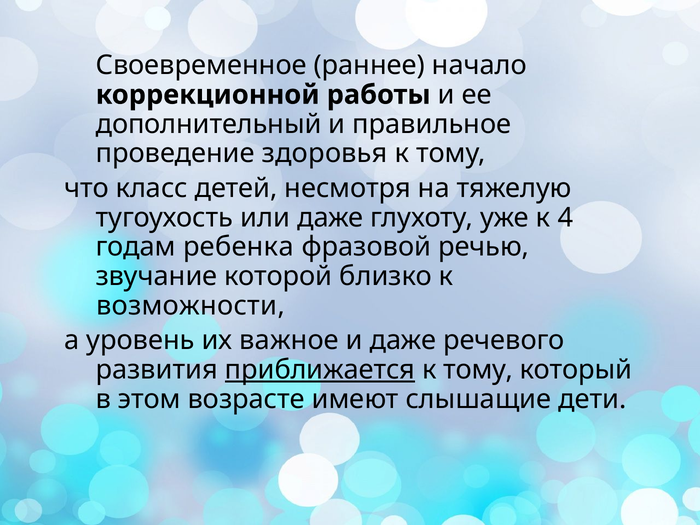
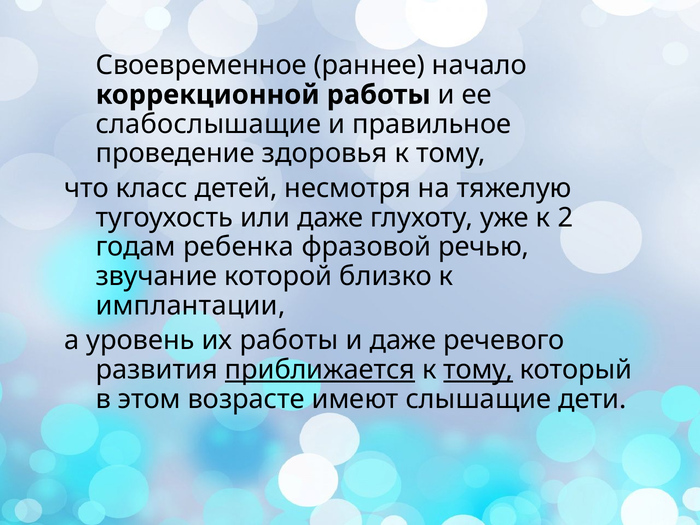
дополнительный: дополнительный -> слабослышащие (208, 124)
4: 4 -> 2 (565, 218)
возможности: возможности -> имплантации (191, 306)
их важное: важное -> работы (289, 340)
тому underline: none -> present (478, 370)
